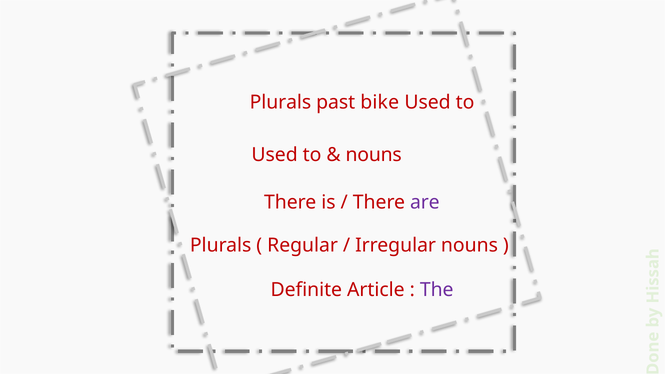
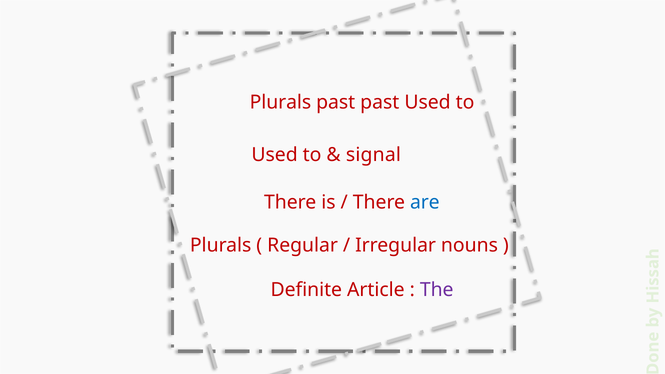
past bike: bike -> past (380, 103)
nouns: nouns -> signal (373, 155)
are colour: purple -> blue (425, 203)
